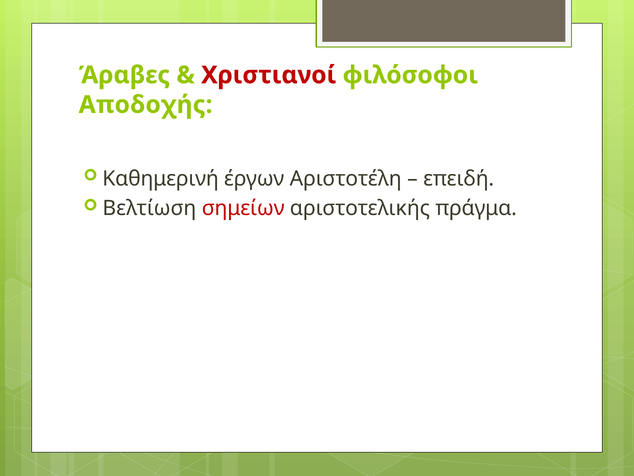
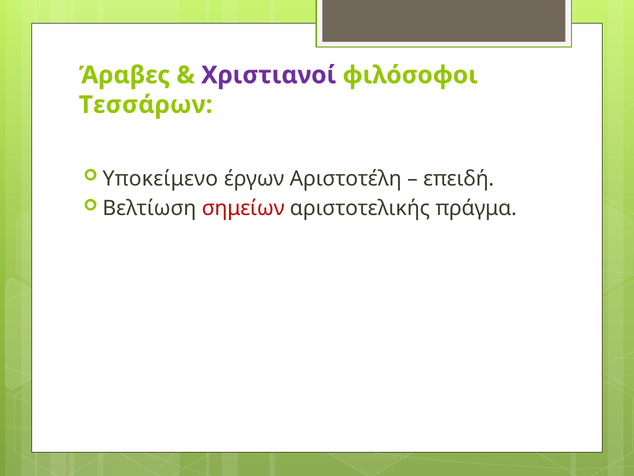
Χριστιανοί colour: red -> purple (269, 75)
Αποδοχής: Αποδοχής -> Τεσσάρων (146, 105)
Καθημερινή: Καθημερινή -> Υποκείμενο (160, 178)
